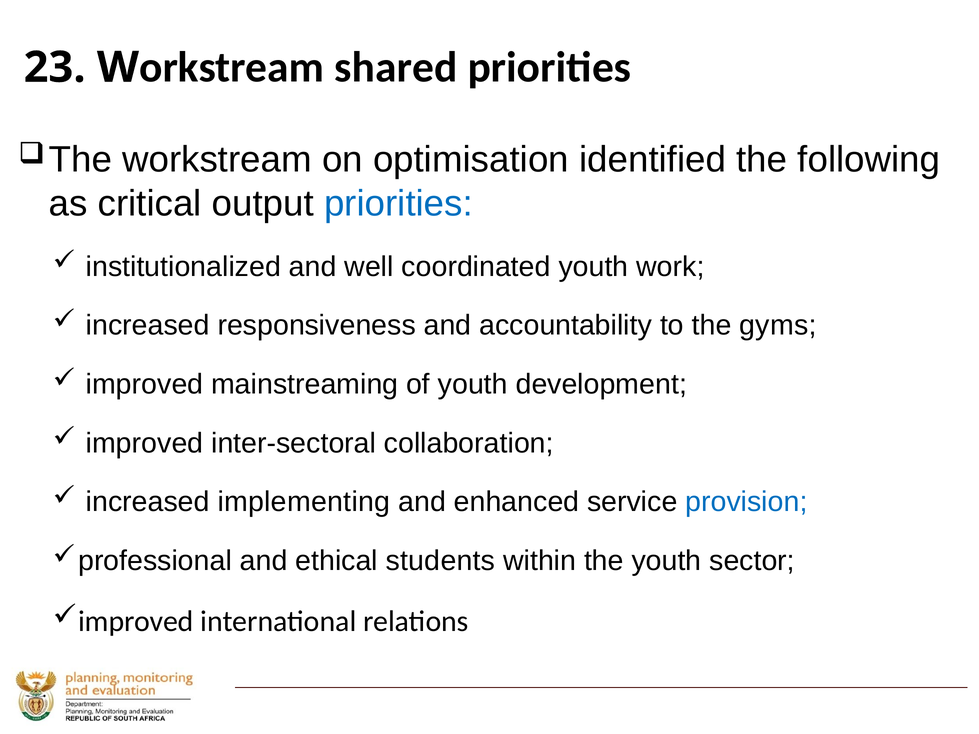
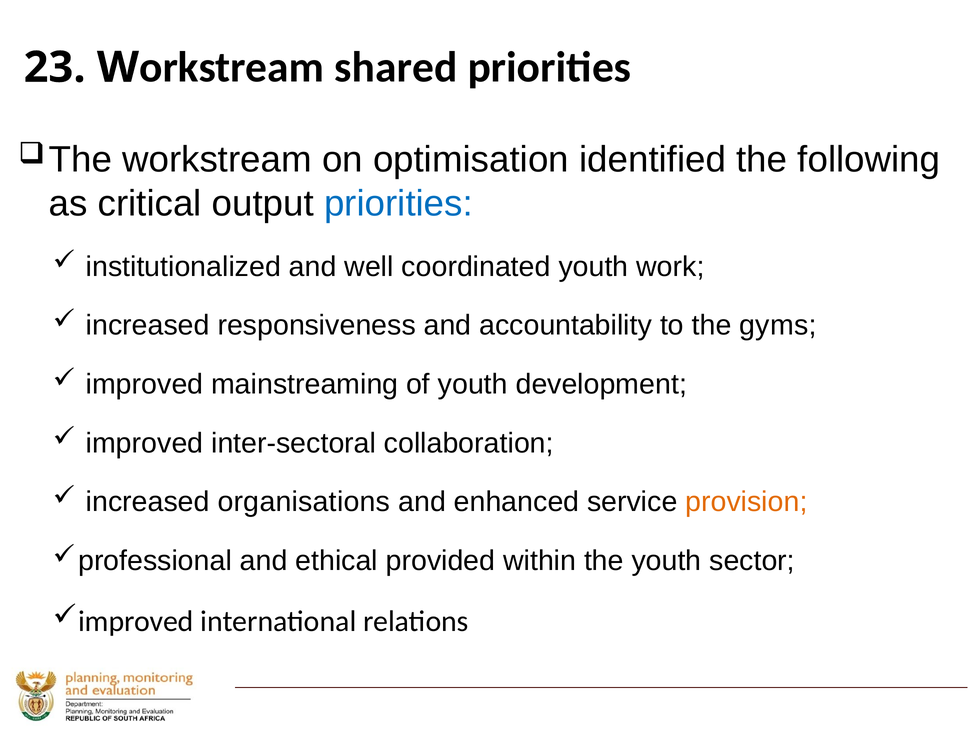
implementing: implementing -> organisations (304, 502)
provision colour: blue -> orange (746, 502)
students: students -> provided (441, 561)
